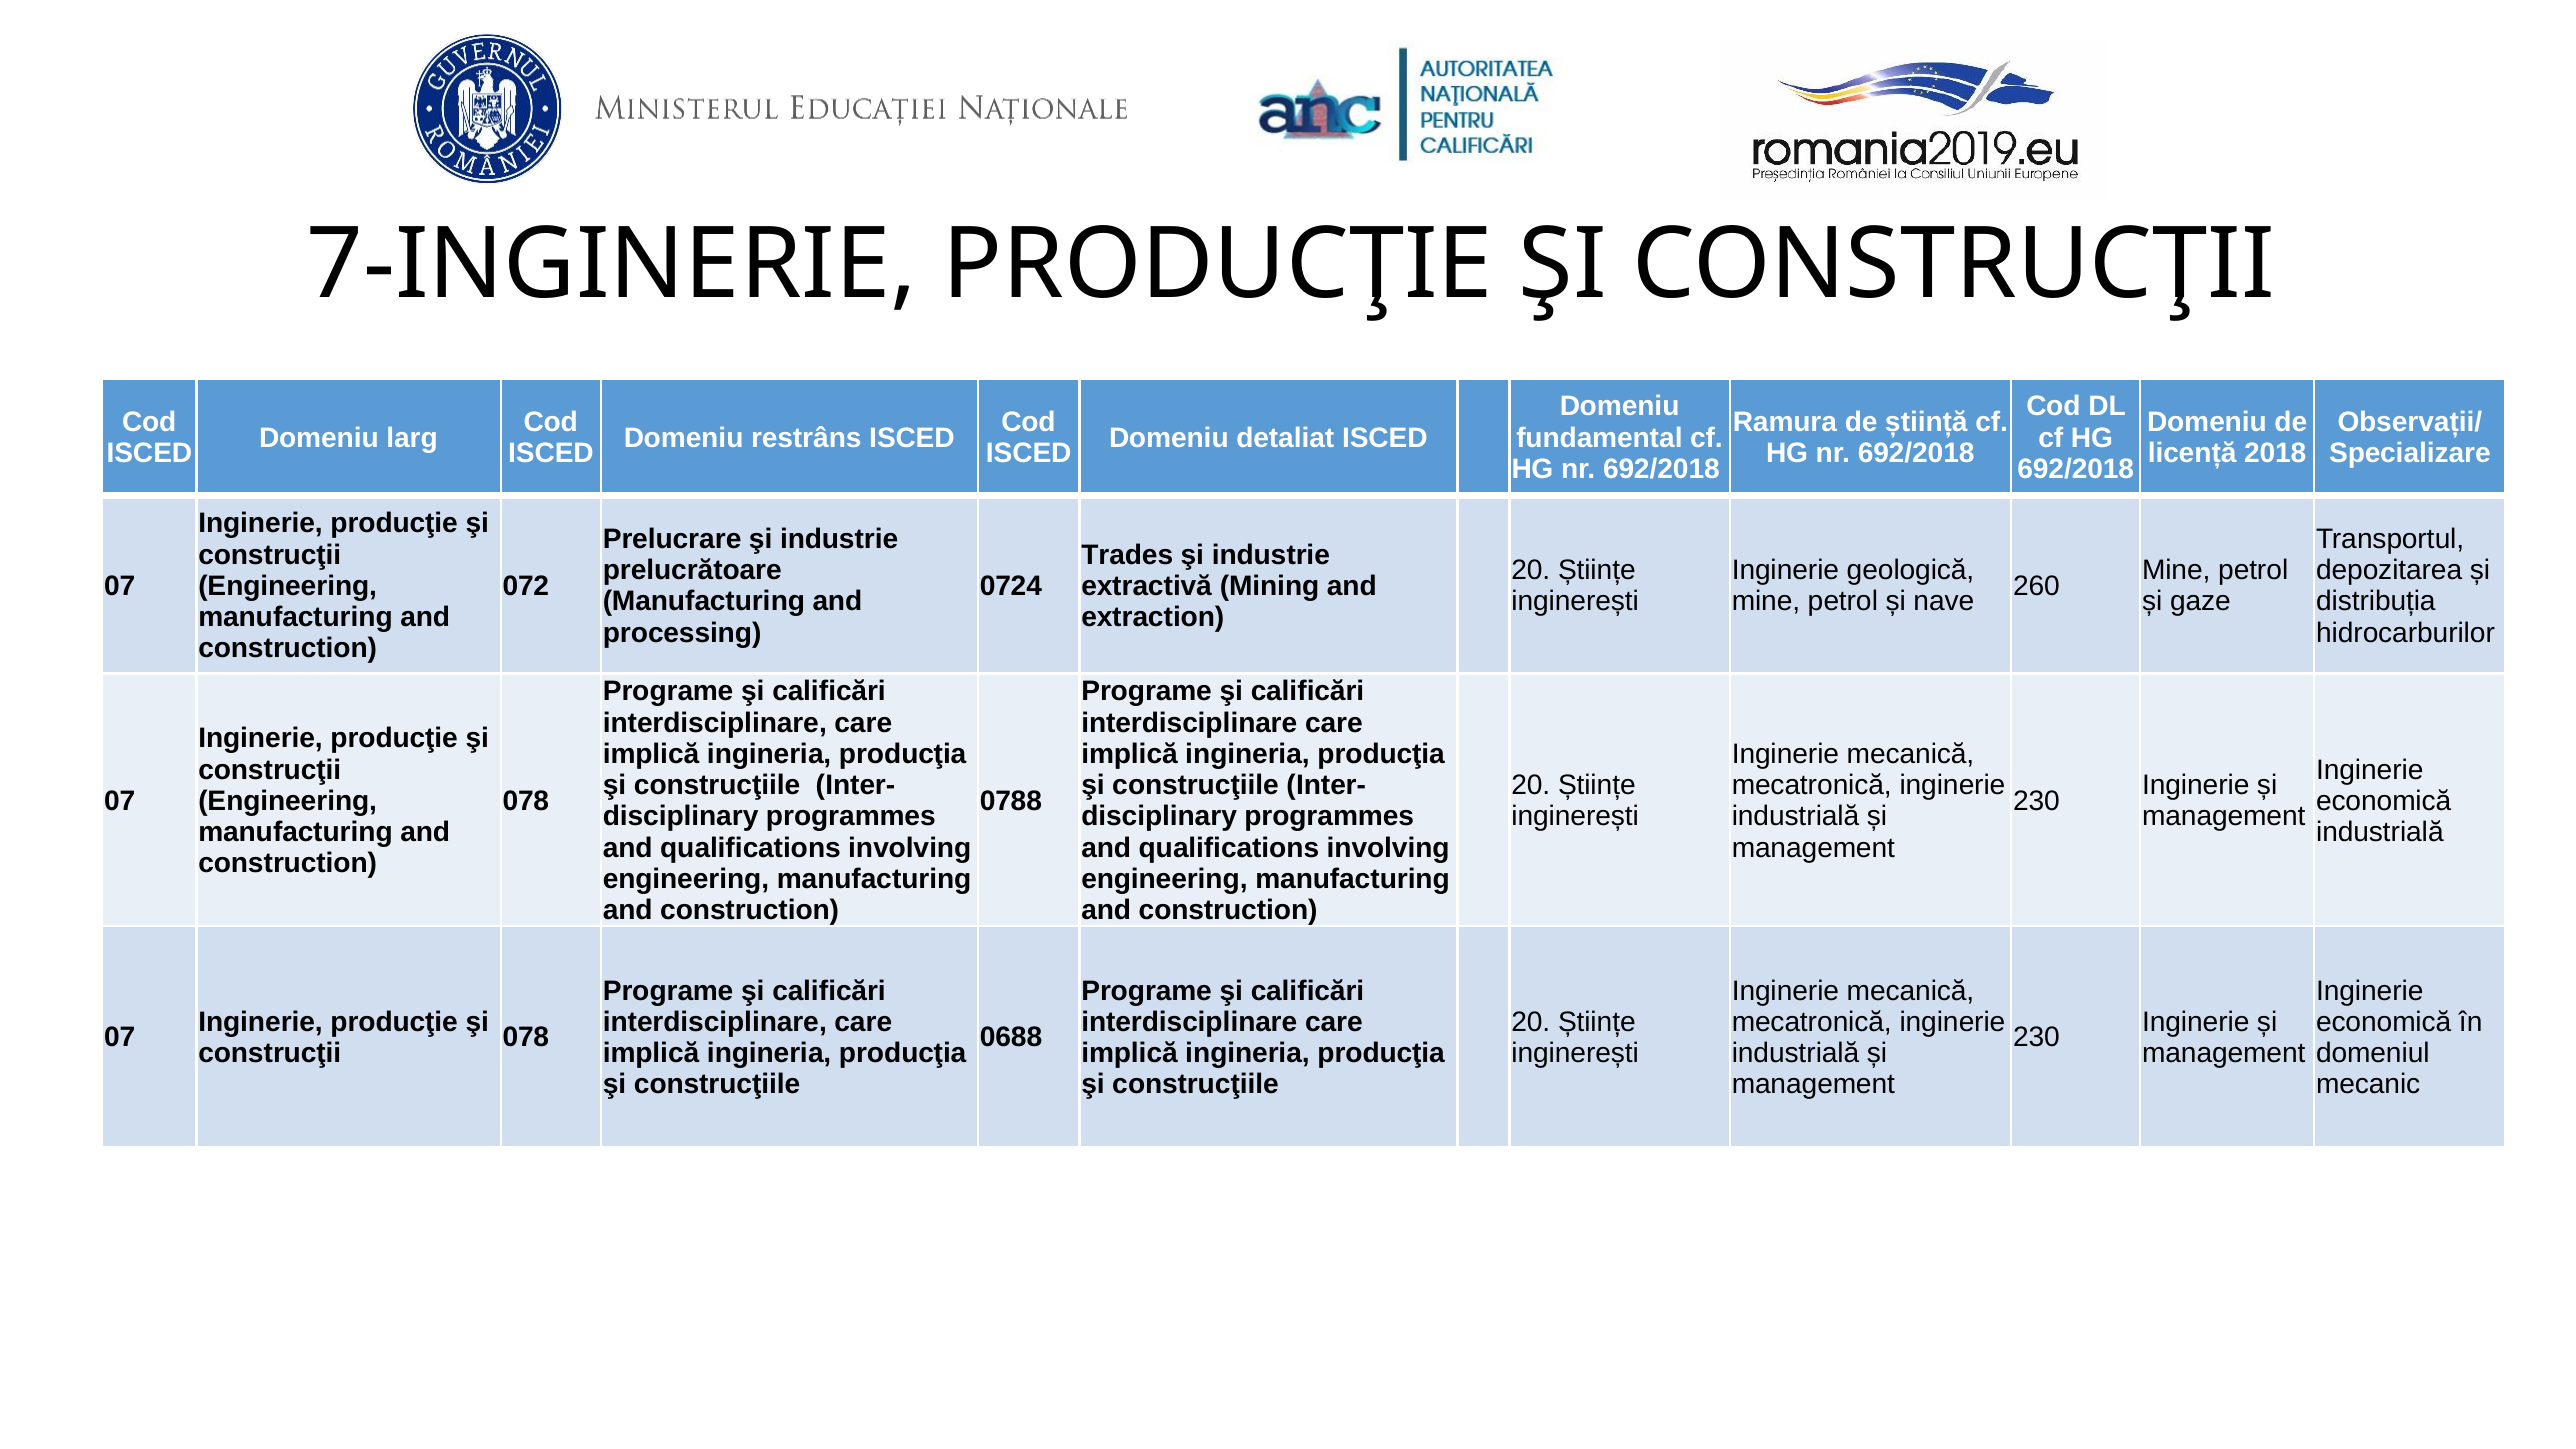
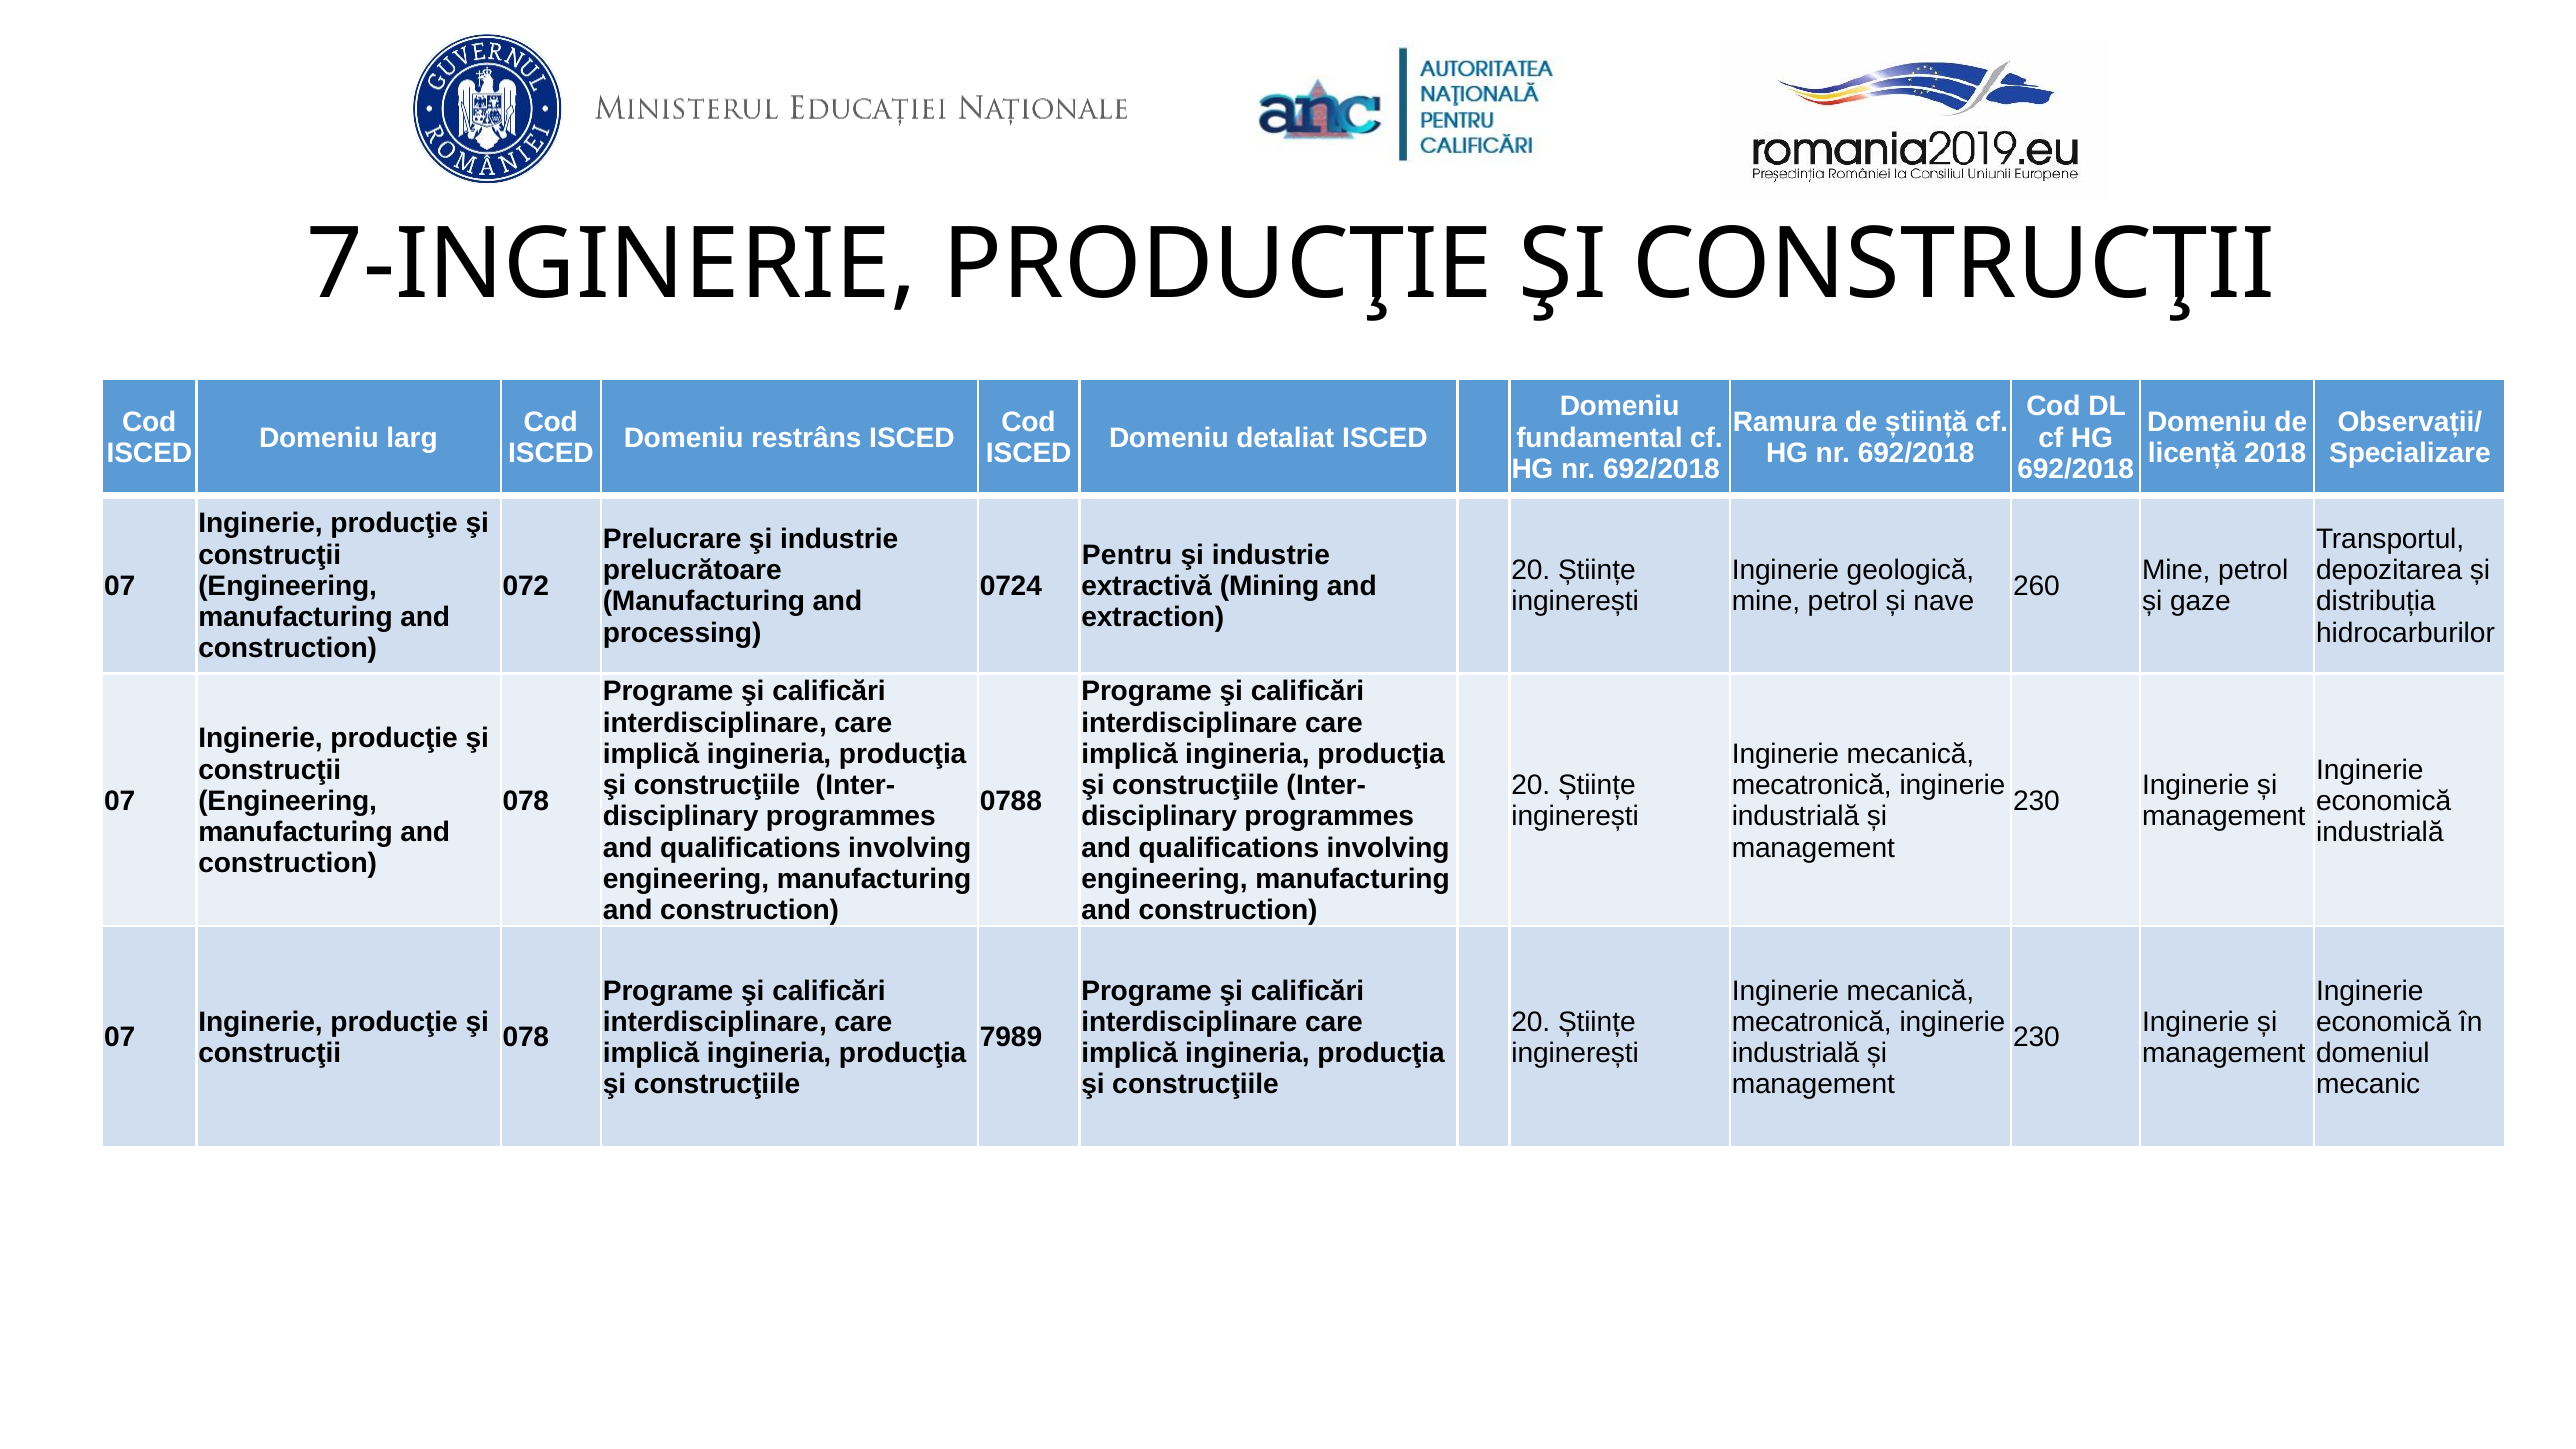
Trades: Trades -> Pentru (1127, 555)
0688: 0688 -> 7989 (1011, 1038)
